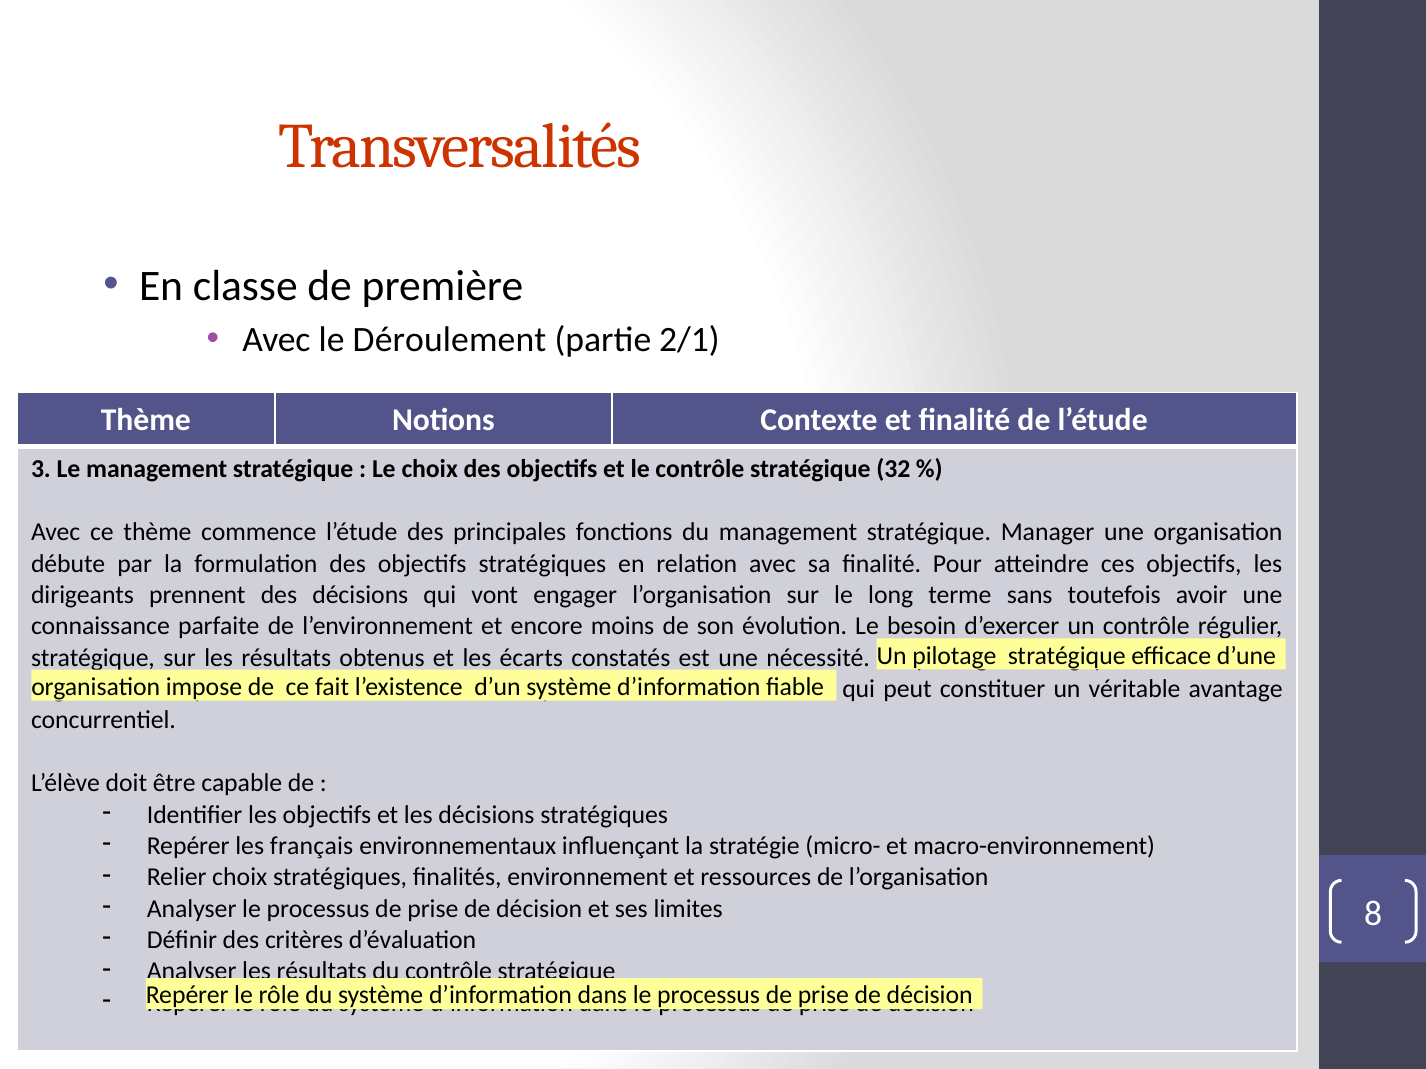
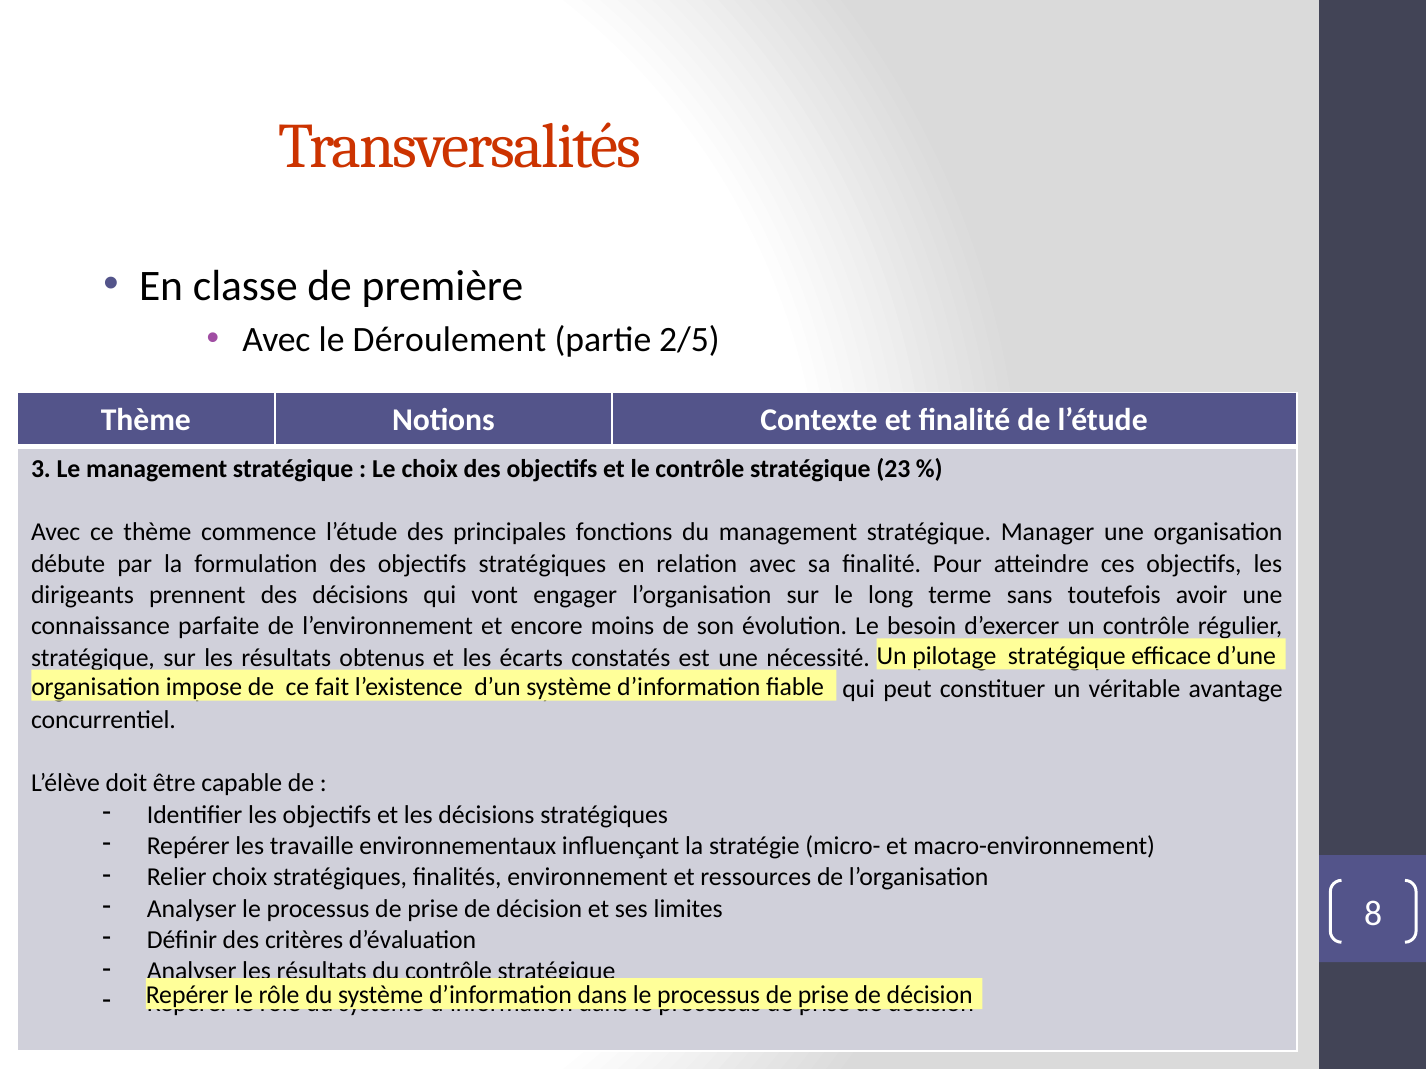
2/1: 2/1 -> 2/5 (689, 340)
32: 32 -> 23 (893, 470)
français: français -> travaille (312, 846)
